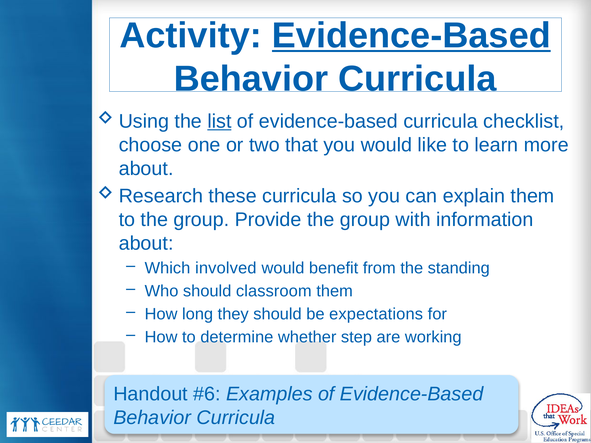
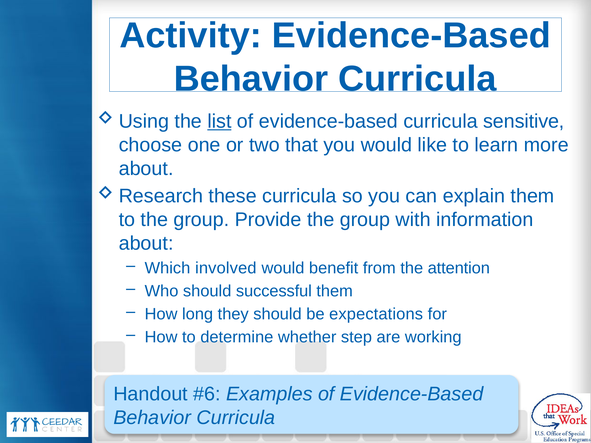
Evidence-Based underline: present -> none (411, 36)
checklist: checklist -> sensitive (524, 121)
standing: standing -> attention (459, 268)
classroom: classroom -> successful (274, 291)
